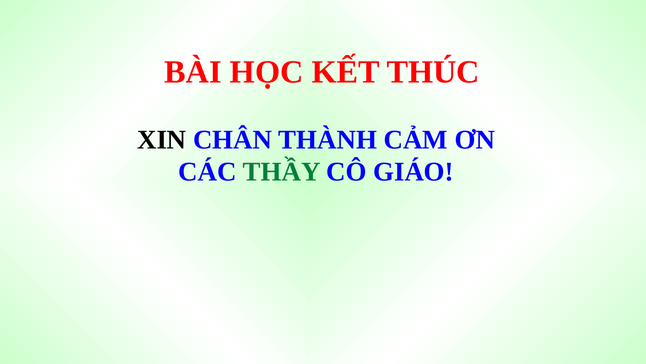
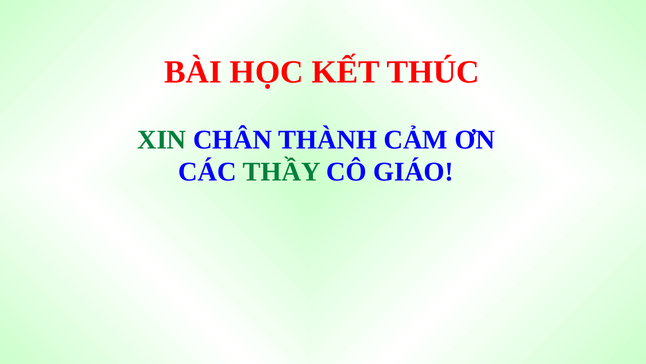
XIN colour: black -> green (162, 139)
